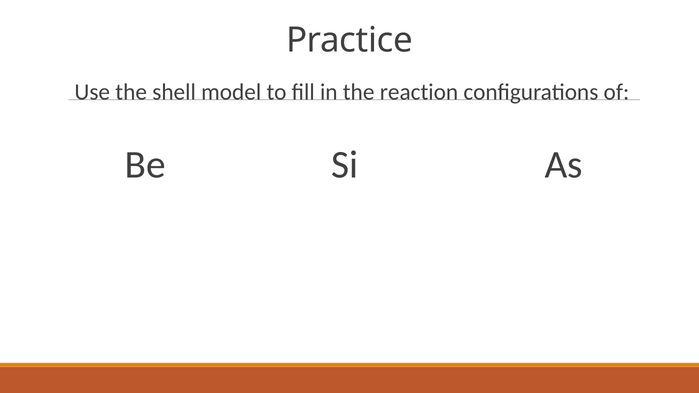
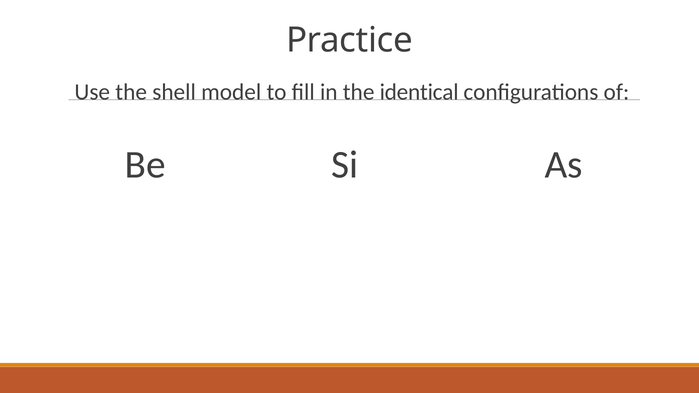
reaction: reaction -> identical (419, 92)
